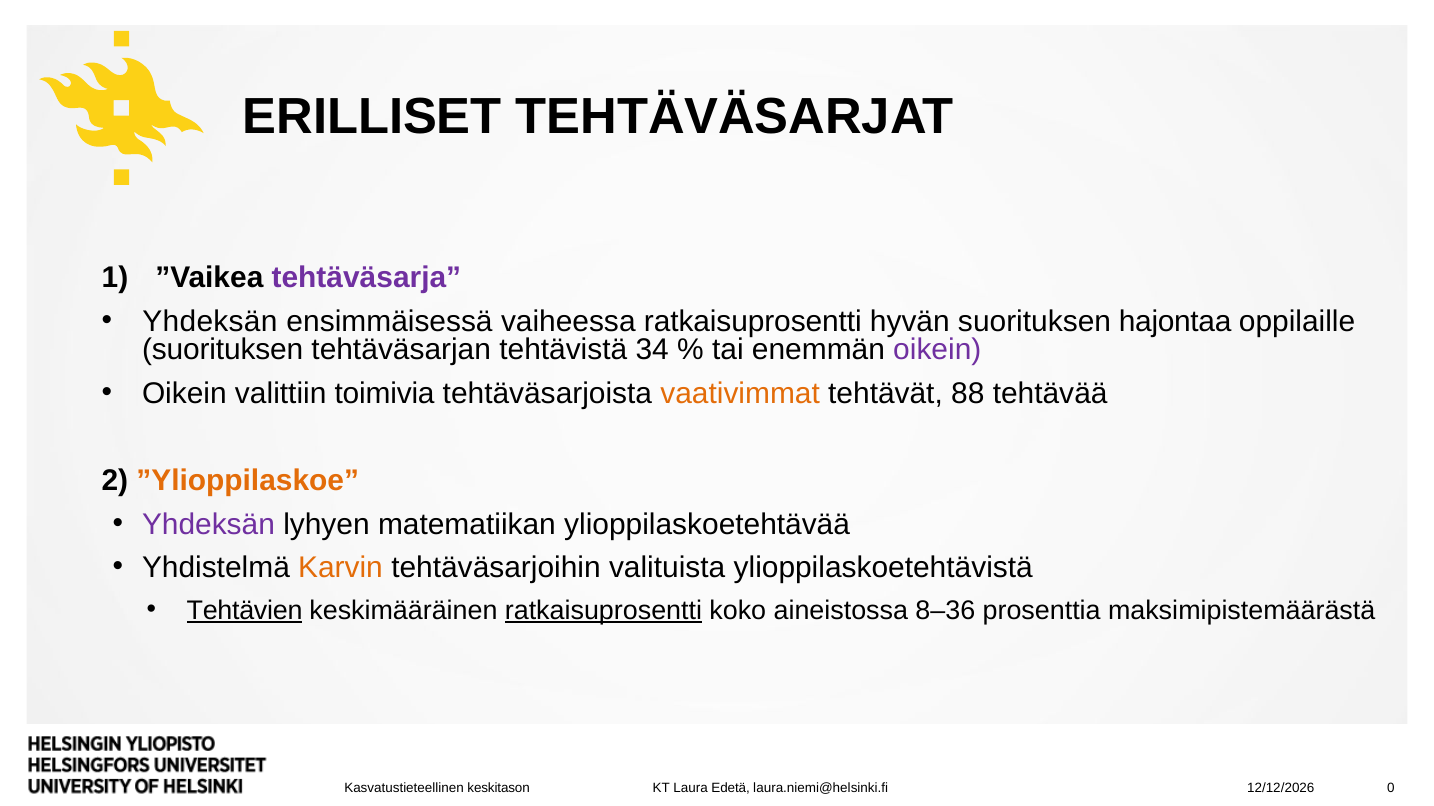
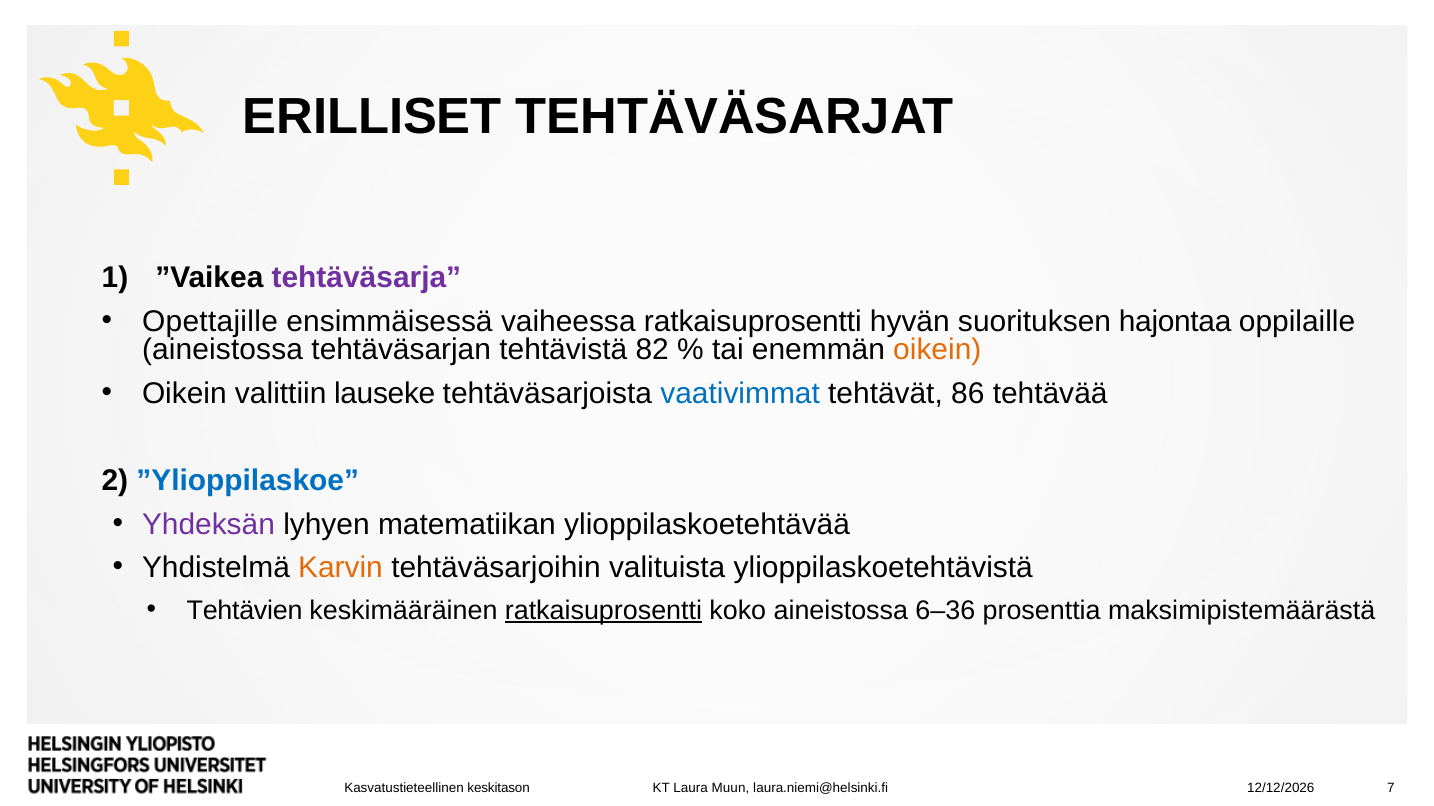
Yhdeksän: Yhdeksän -> Opettajille (210, 321)
suorituksen: suorituksen -> aineistossa (223, 350)
34: 34 -> 82 (652, 350)
oikein colour: purple -> orange (937, 350)
toimivia: toimivia -> lauseke (385, 394)
vaativimmat colour: orange -> blue (740, 394)
88: 88 -> 86 (968, 394)
”Ylioppilaskoe colour: orange -> blue (248, 481)
Tehtävien underline: present -> none (245, 611)
8–36: 8–36 -> 6–36 (945, 611)
Edetä: Edetä -> Muun (730, 788)
0: 0 -> 7 (1391, 788)
